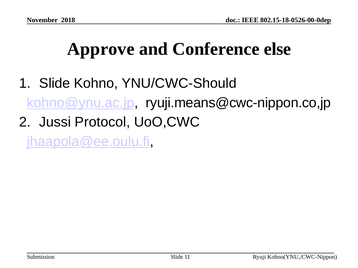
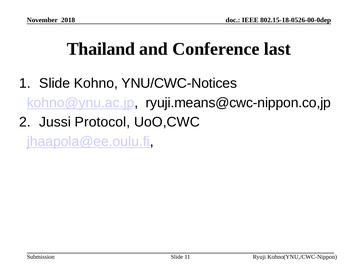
Approve: Approve -> Thailand (101, 49)
else: else -> last (277, 49)
YNU/CWC-Should: YNU/CWC-Should -> YNU/CWC-Notices (179, 83)
